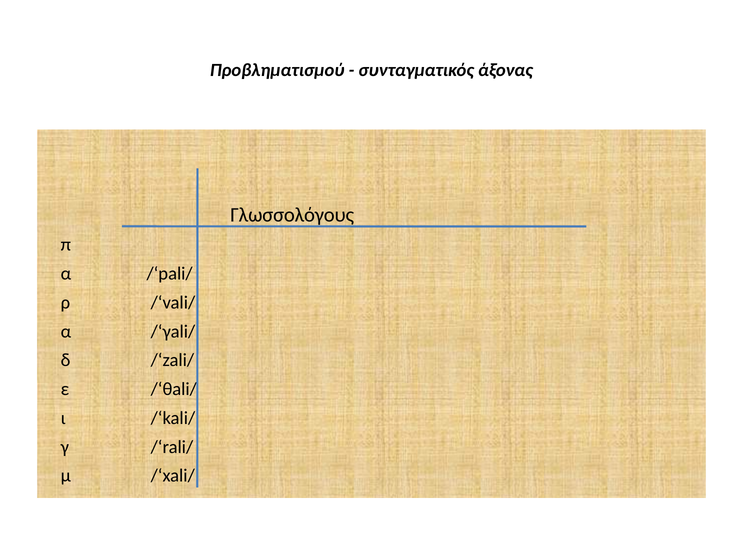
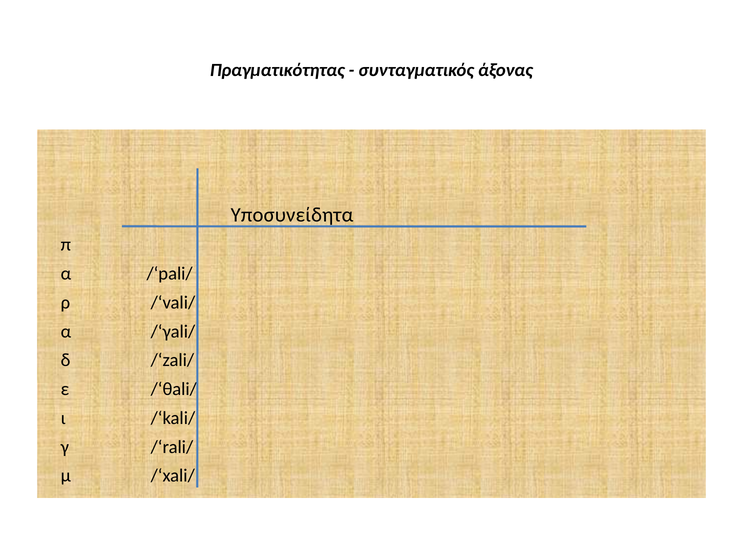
Προβληματισμού: Προβληματισμού -> Πραγματικότητας (277, 70)
Γλωσσολόγους: Γλωσσολόγους -> Υποσυνείδητα (292, 215)
